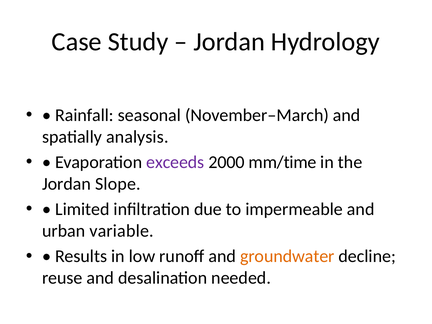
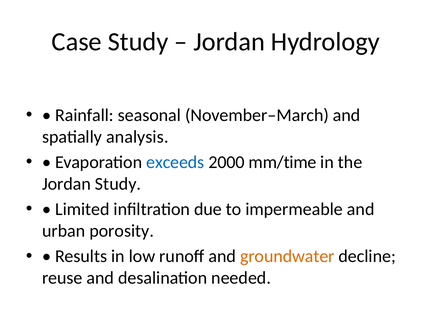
exceeds colour: purple -> blue (175, 162)
Jordan Slope: Slope -> Study (118, 184)
variable: variable -> porosity (122, 231)
